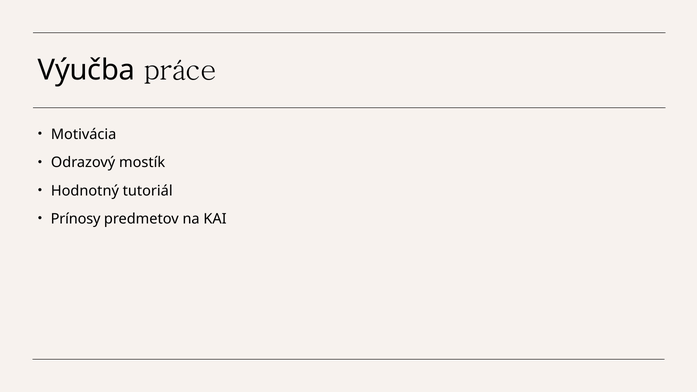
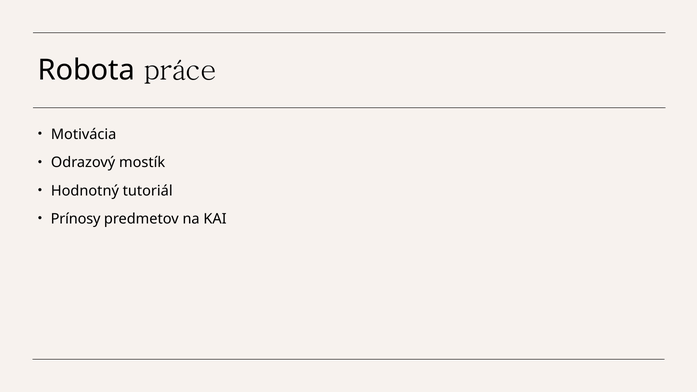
Výučba: Výučba -> Robota (86, 70)
